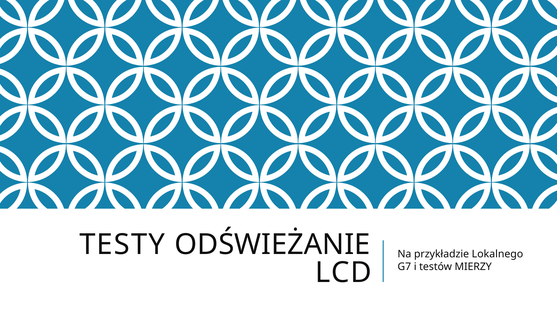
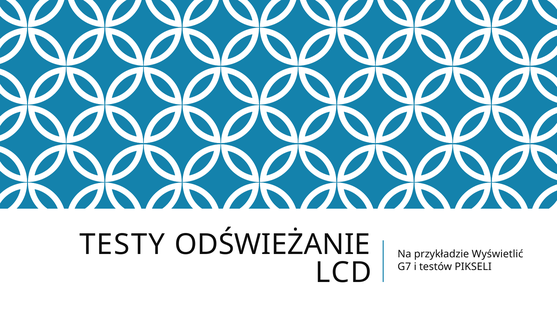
Lokalnego: Lokalnego -> Wyświetlić (497, 254)
MIERZY: MIERZY -> PIKSELI (473, 267)
